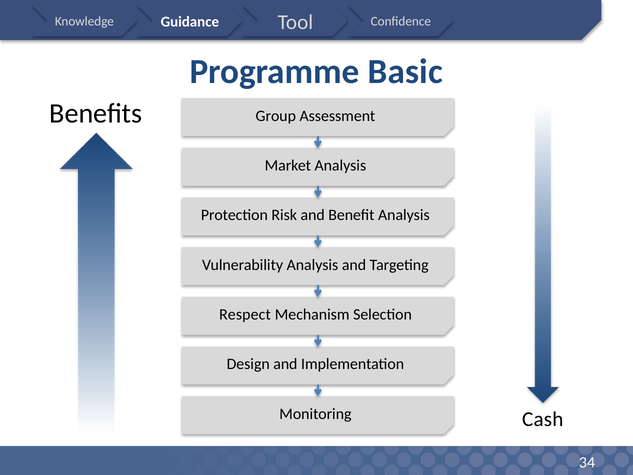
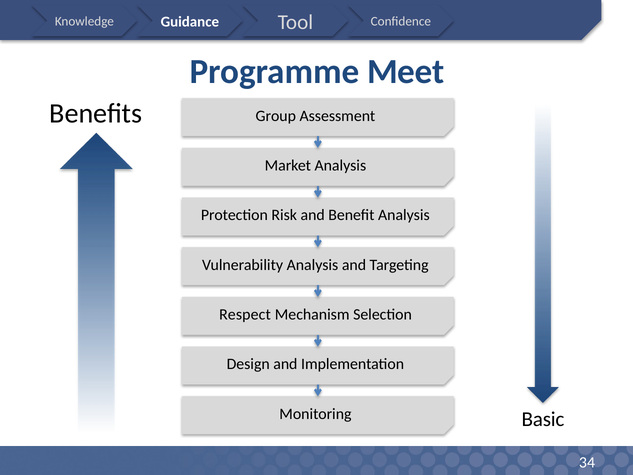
Basic: Basic -> Meet (406, 72)
Cash: Cash -> Basic (543, 419)
